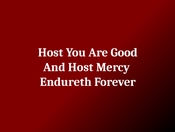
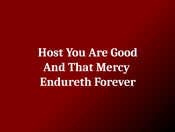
And Host: Host -> That (81, 67)
